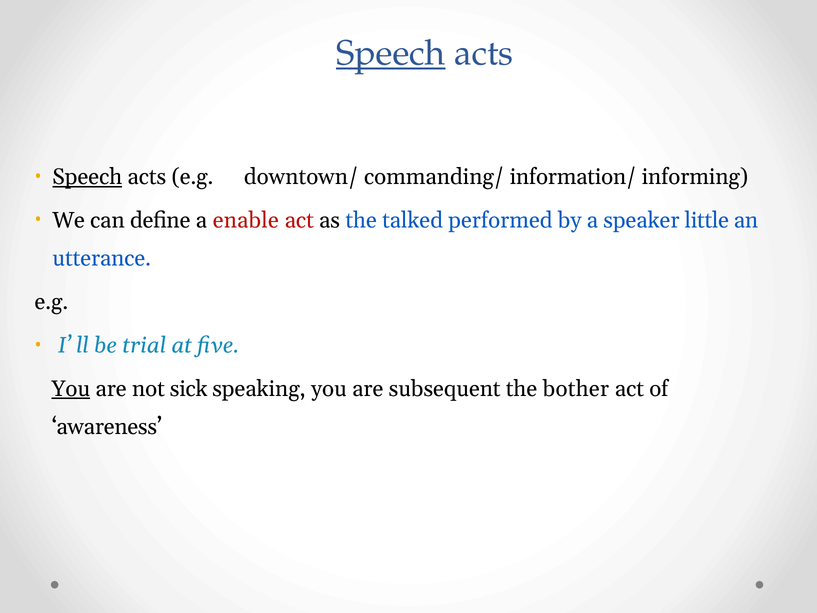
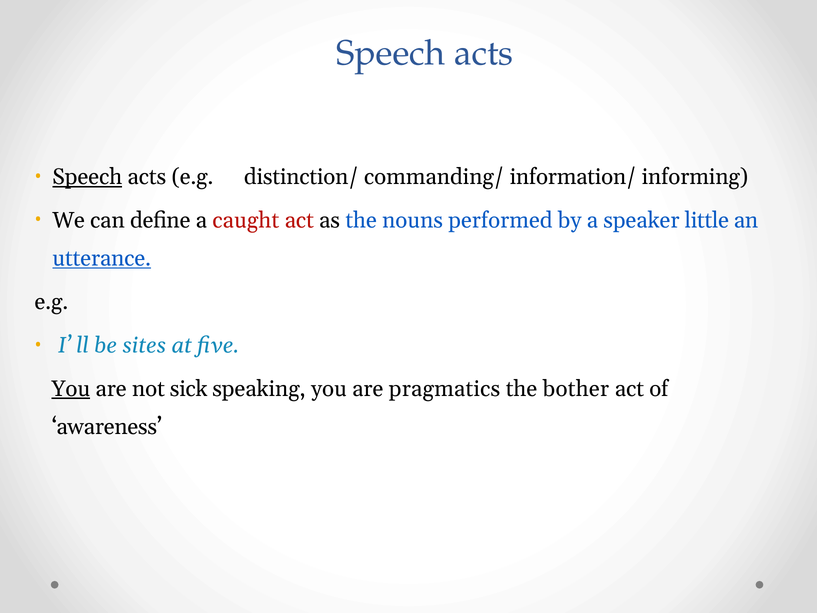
Speech underline: present -> none (391, 53)
downtown/: downtown/ -> distinction/ (301, 177)
enable: enable -> caught (246, 220)
talked: talked -> nouns (413, 220)
utterance underline: none -> present (102, 258)
trial: trial -> sites (144, 345)
subsequent: subsequent -> pragmatics (445, 388)
